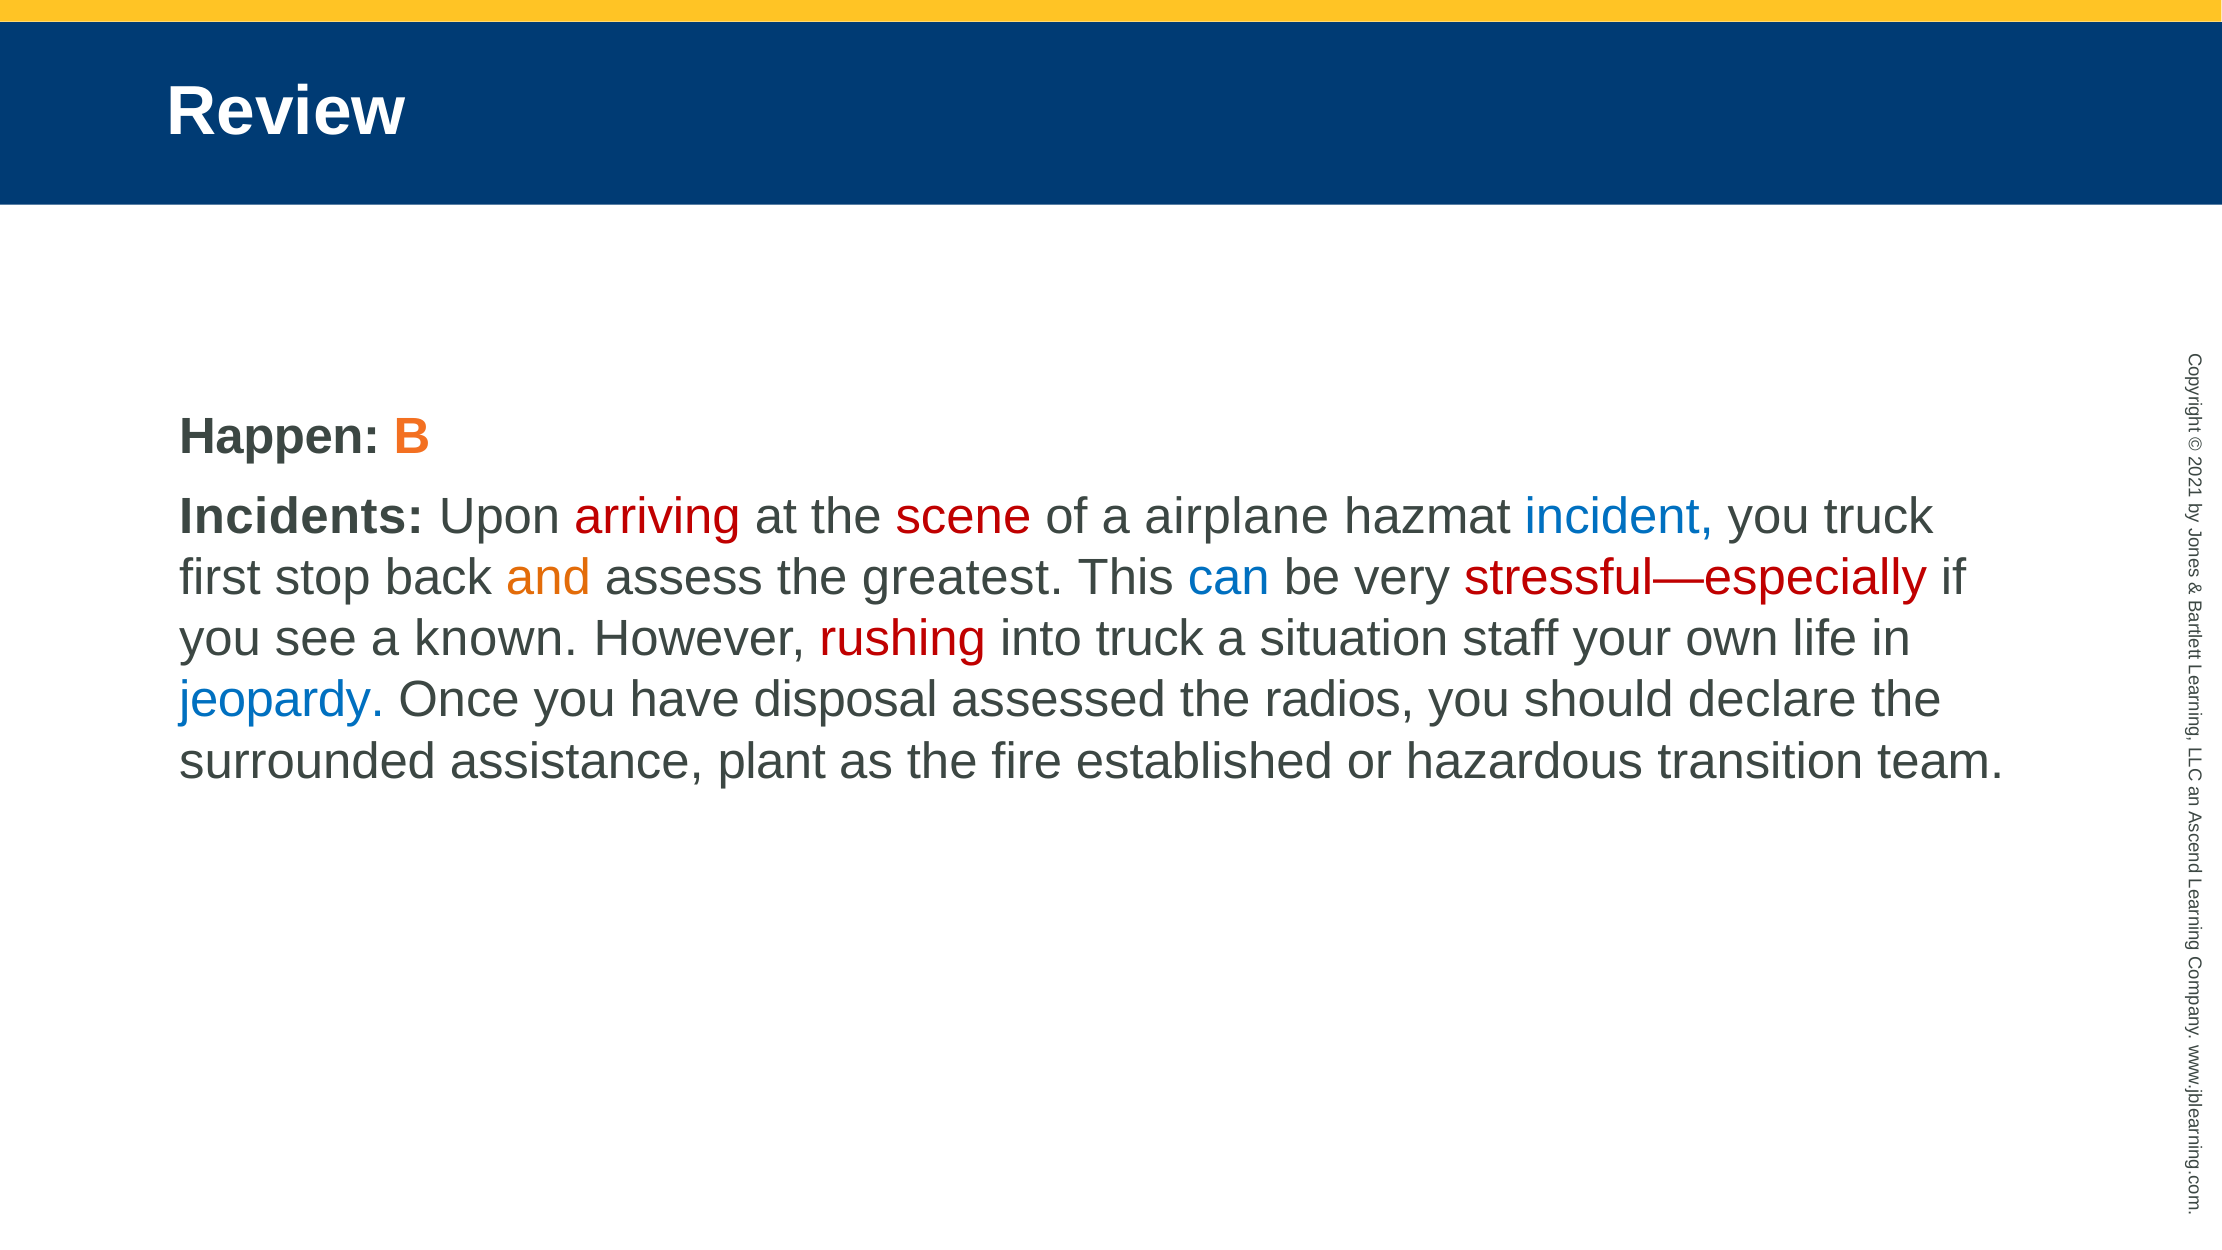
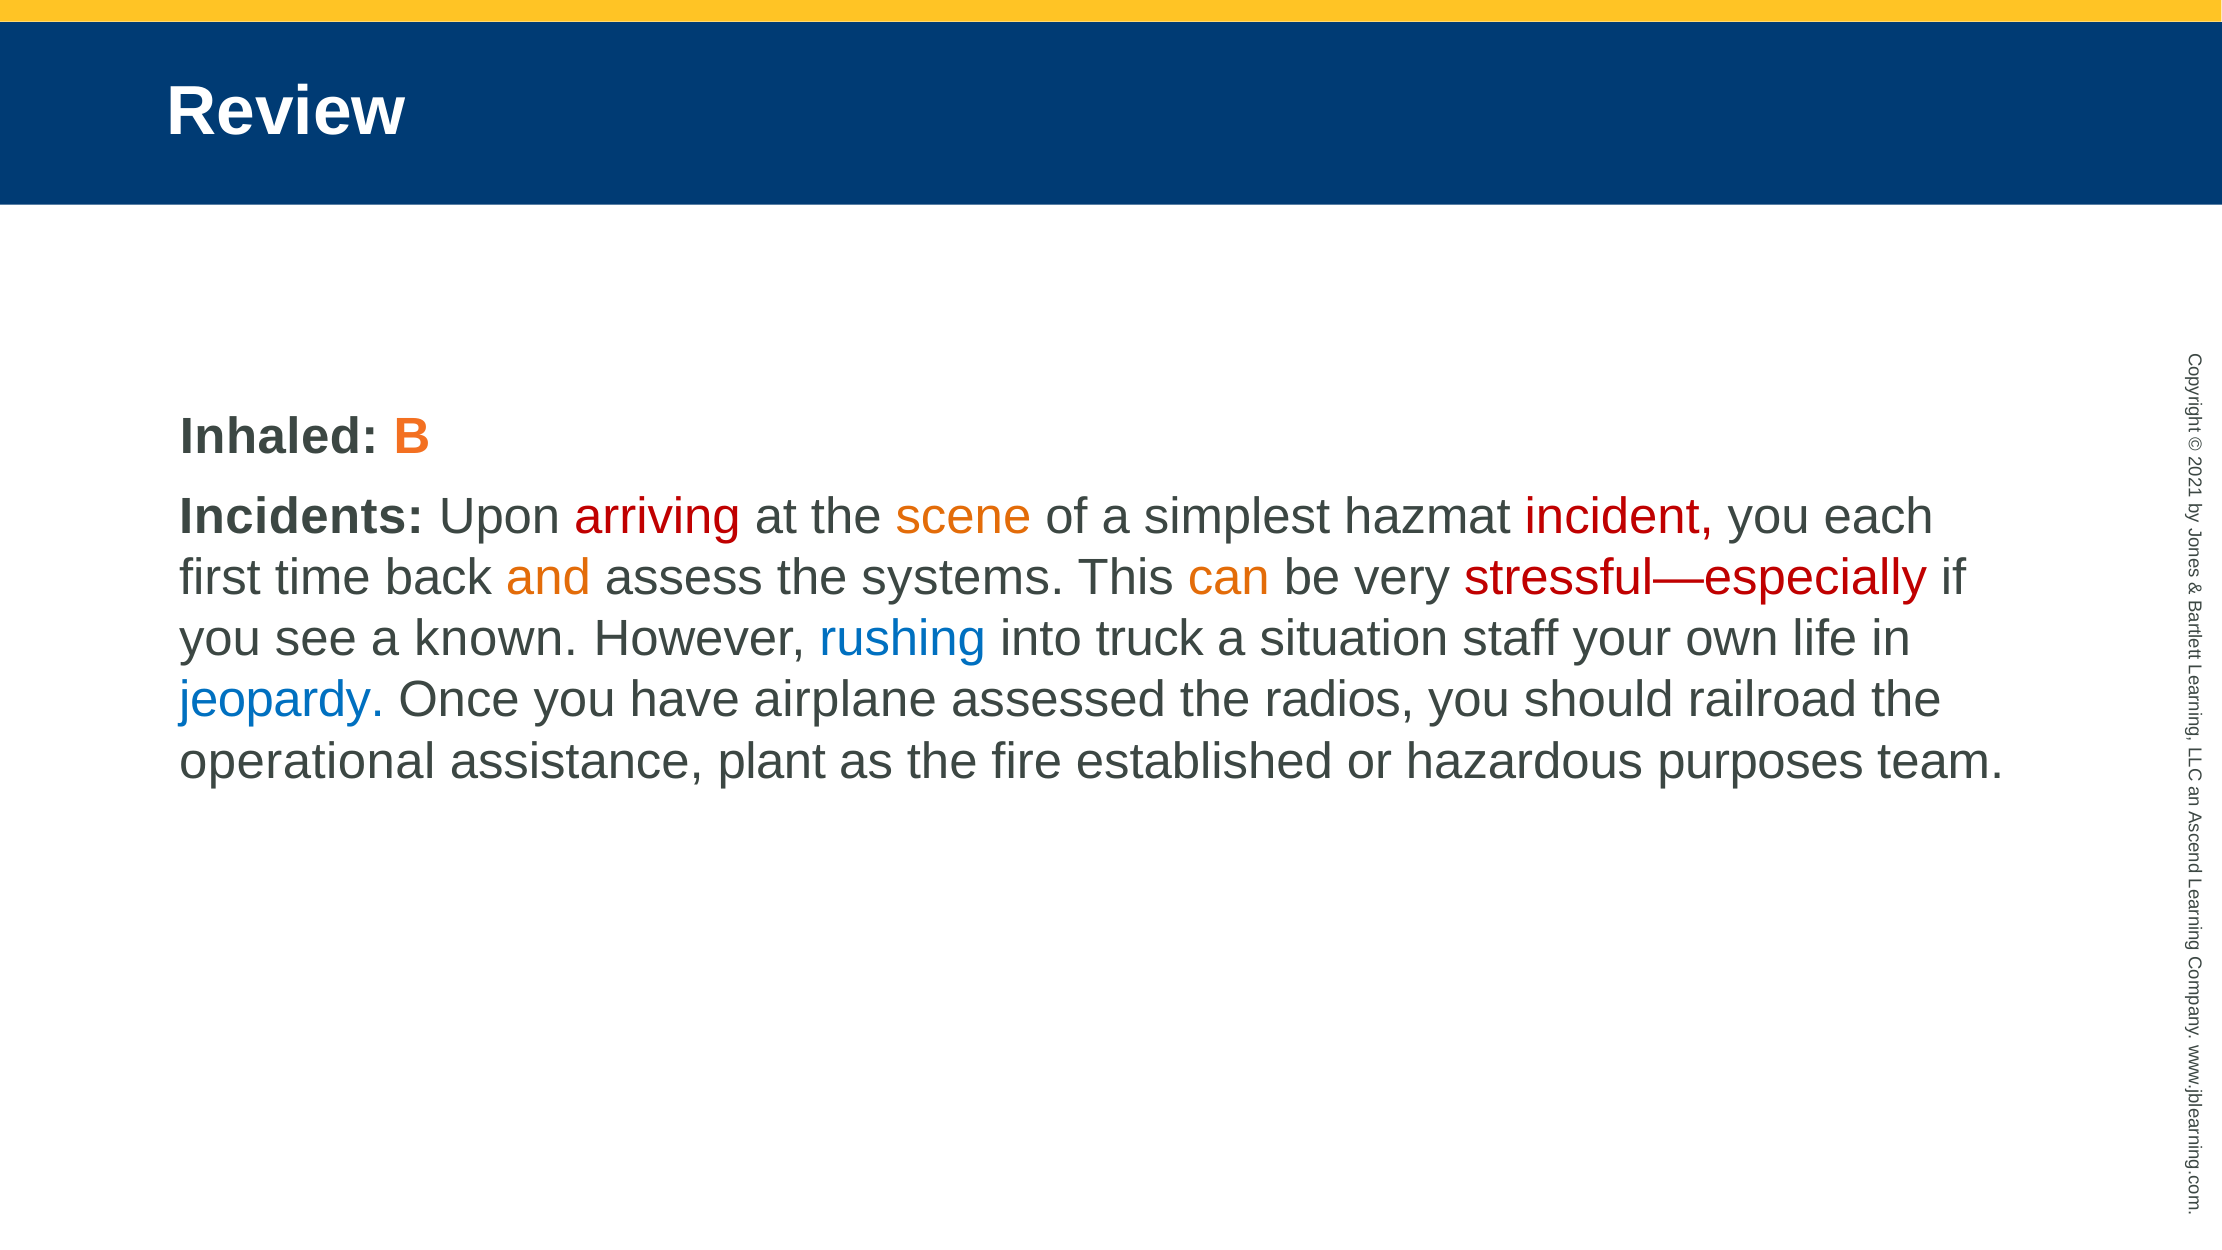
Happen: Happen -> Inhaled (279, 437)
scene colour: red -> orange (963, 517)
airplane: airplane -> simplest (1237, 517)
incident colour: blue -> red (1619, 517)
you truck: truck -> each (1879, 517)
stop: stop -> time (323, 578)
greatest: greatest -> systems (963, 578)
can colour: blue -> orange (1229, 578)
rushing colour: red -> blue (903, 639)
disposal: disposal -> airplane (845, 700)
declare: declare -> railroad (1772, 700)
surrounded: surrounded -> operational (307, 761)
transition: transition -> purposes (1761, 761)
